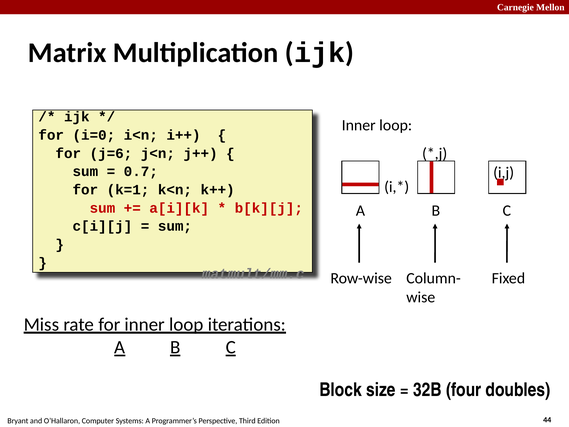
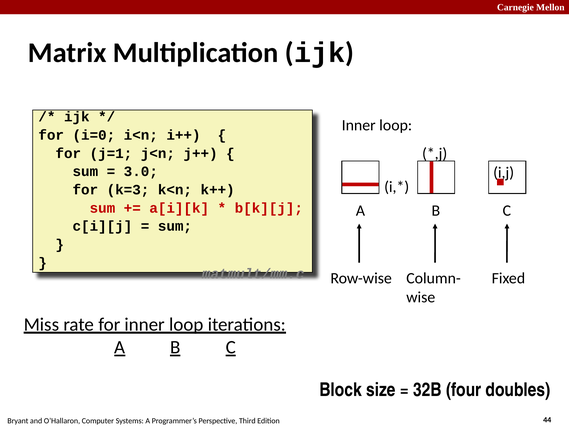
j=6: j=6 -> j=1 (111, 153)
0.7: 0.7 -> 3.0 (141, 171)
k=1: k=1 -> k=3 (128, 190)
